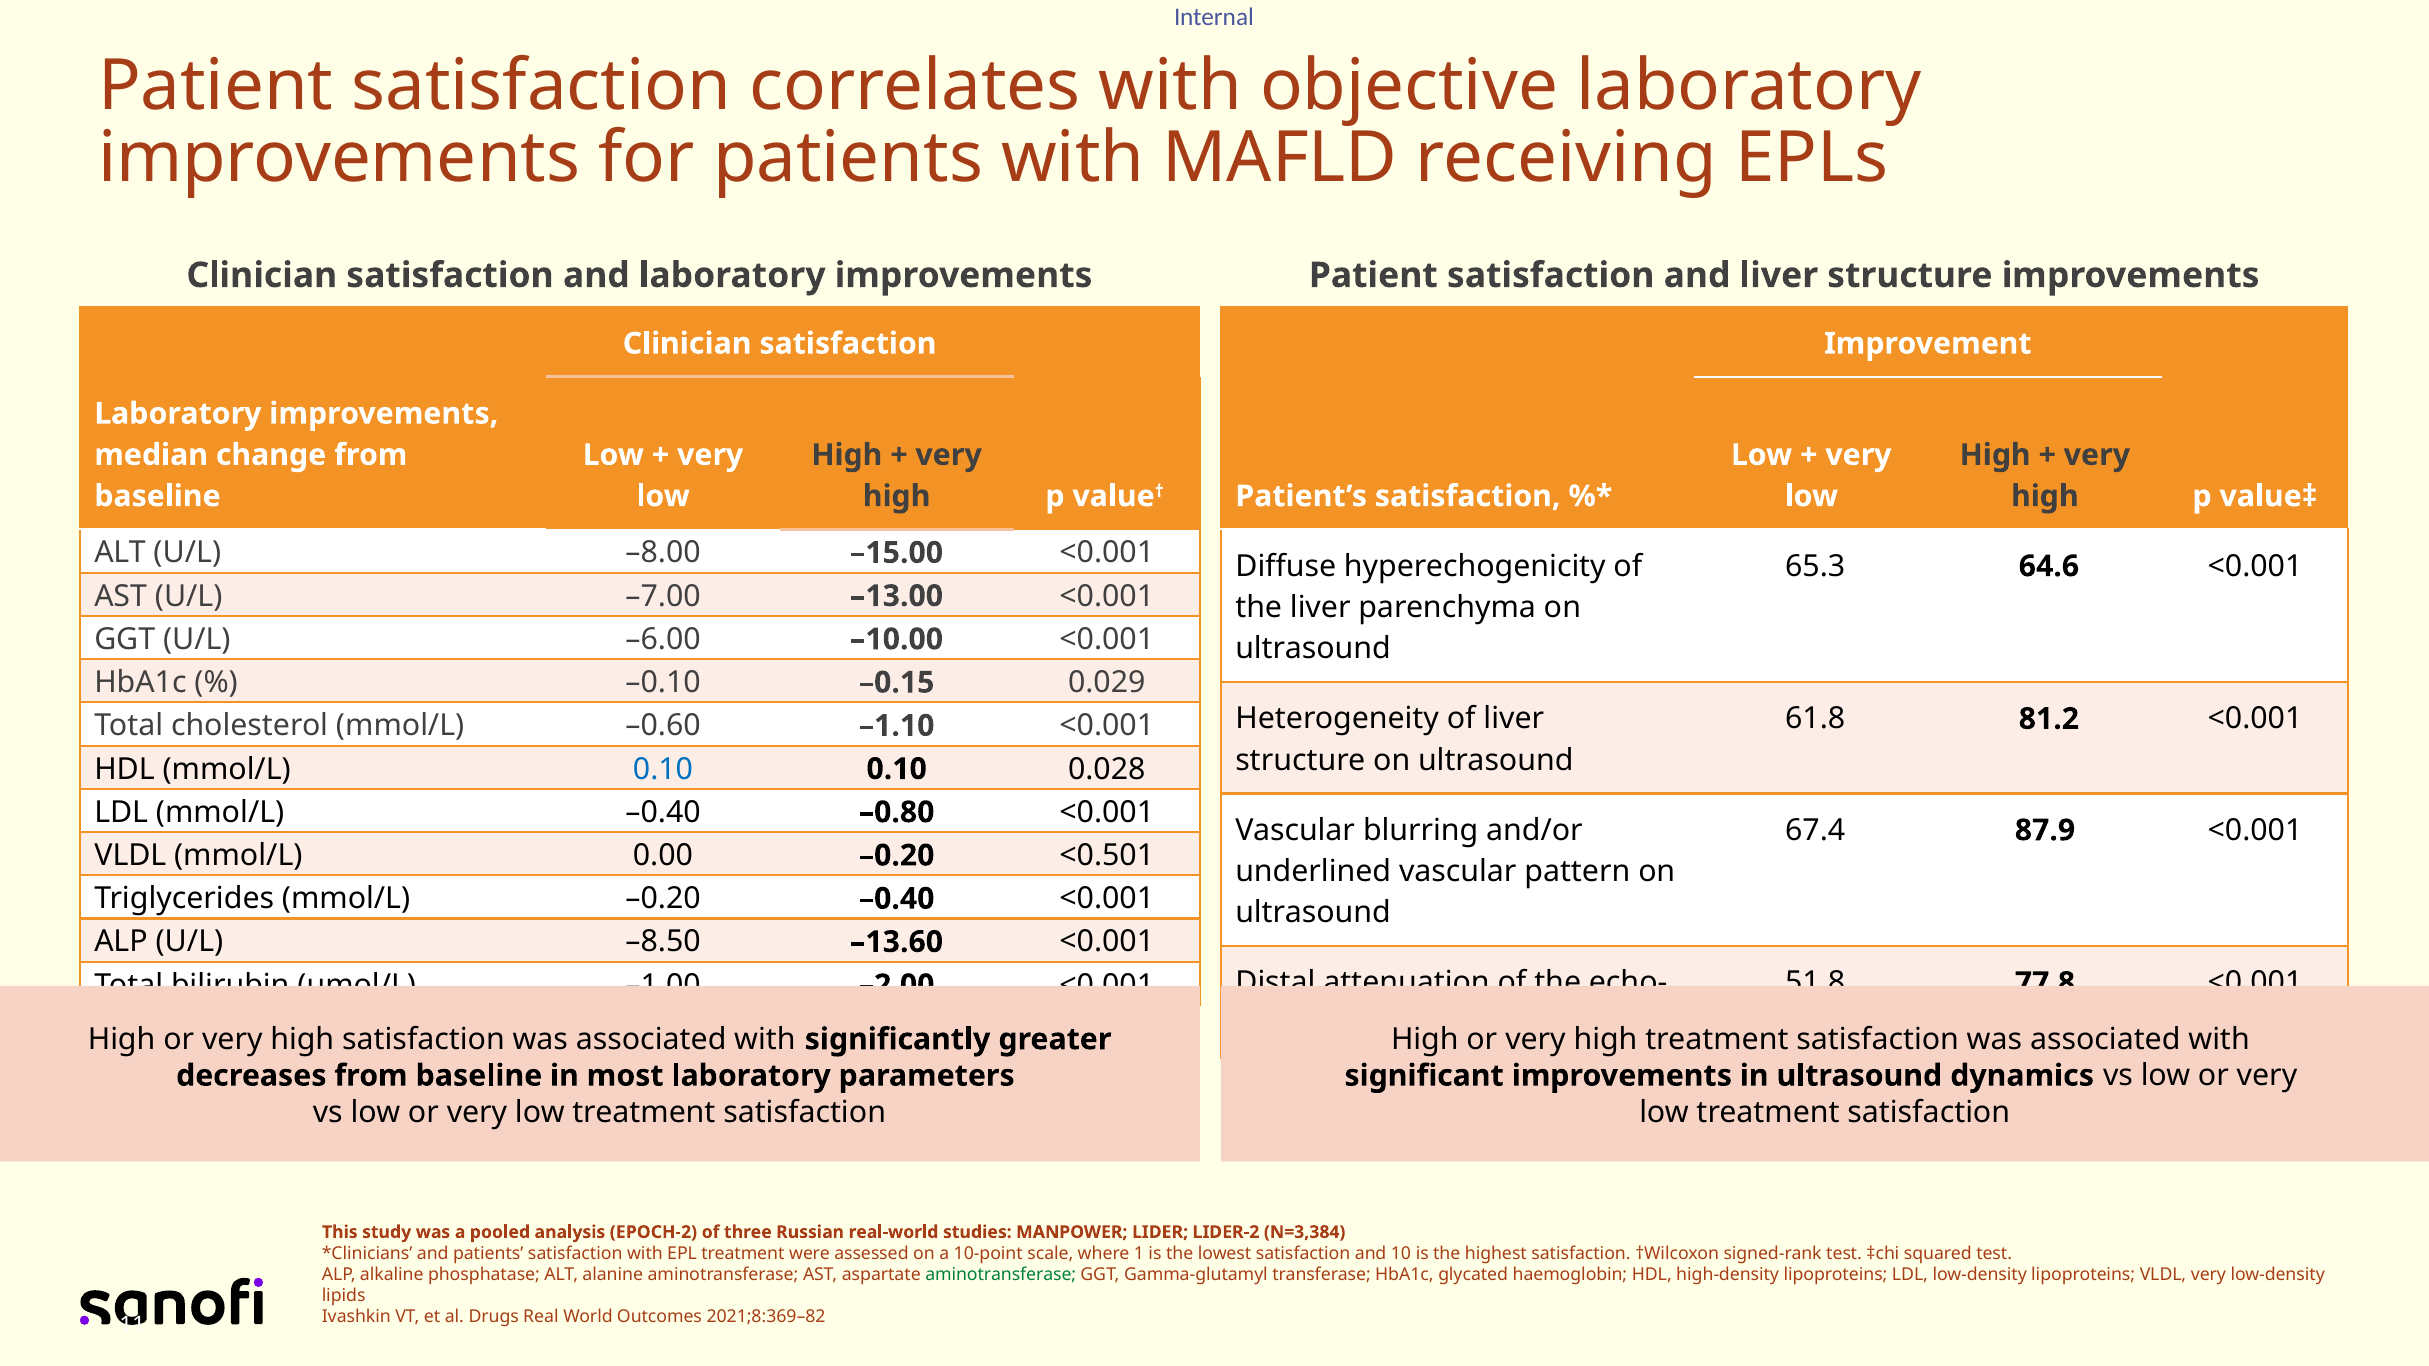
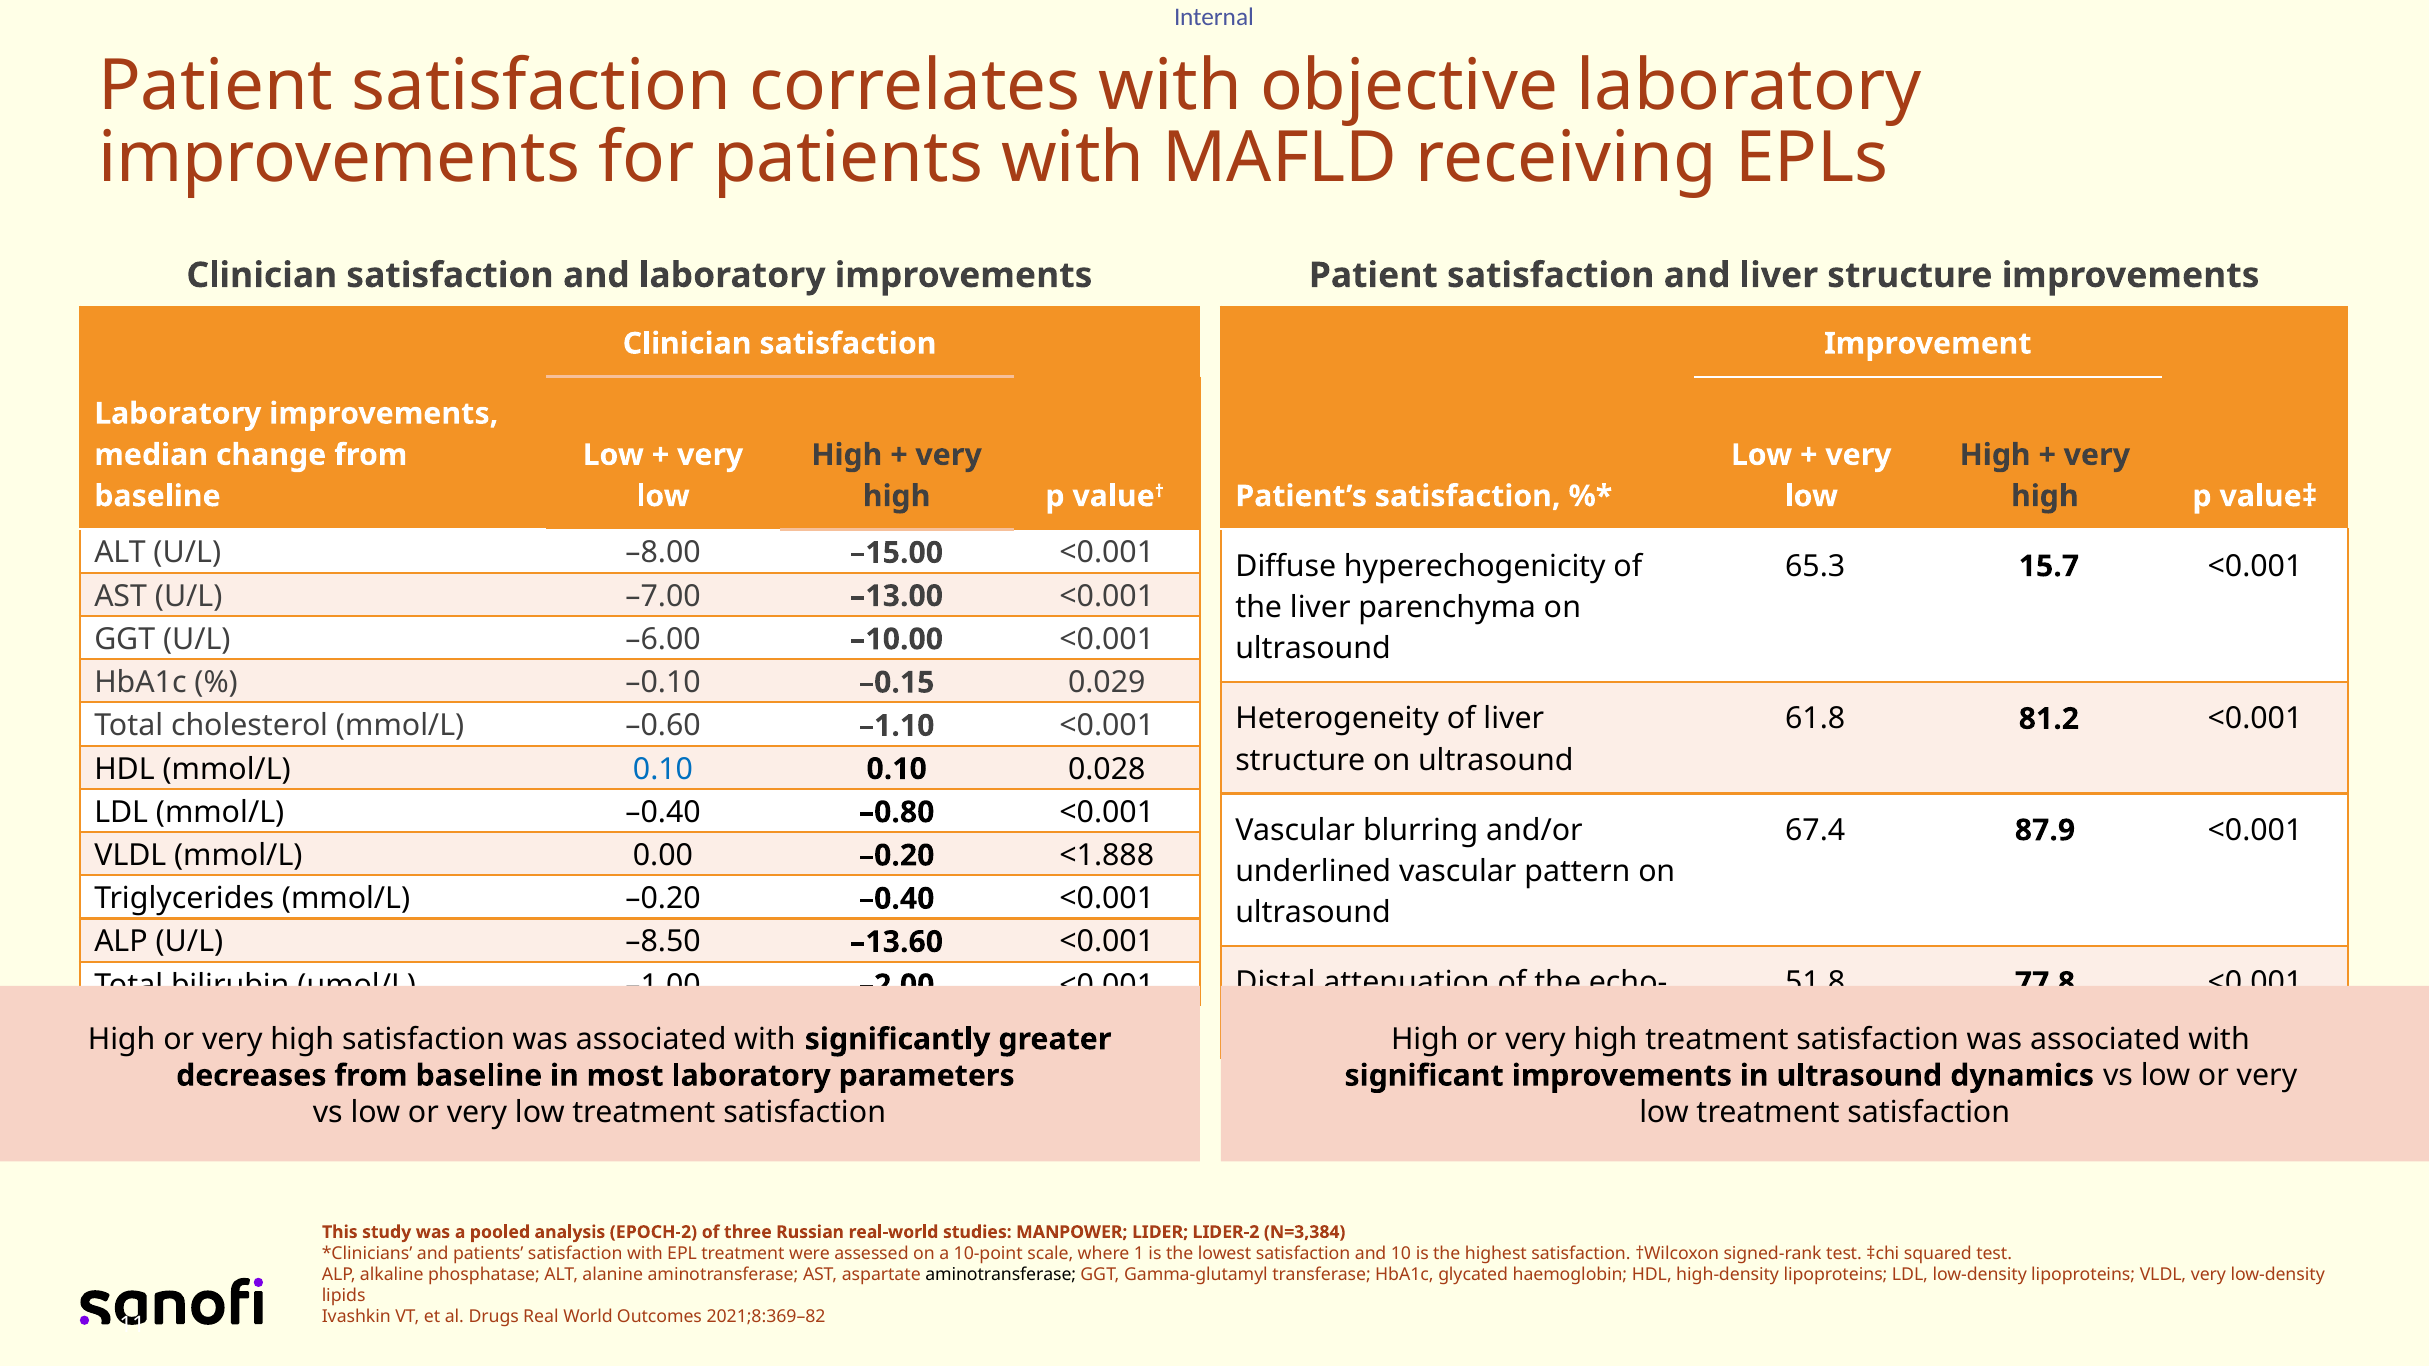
64.6: 64.6 -> 15.7 (2049, 566)
<0.501: <0.501 -> <1.888 (1107, 856)
aminotransferase colour: green -> black (1001, 1275)
